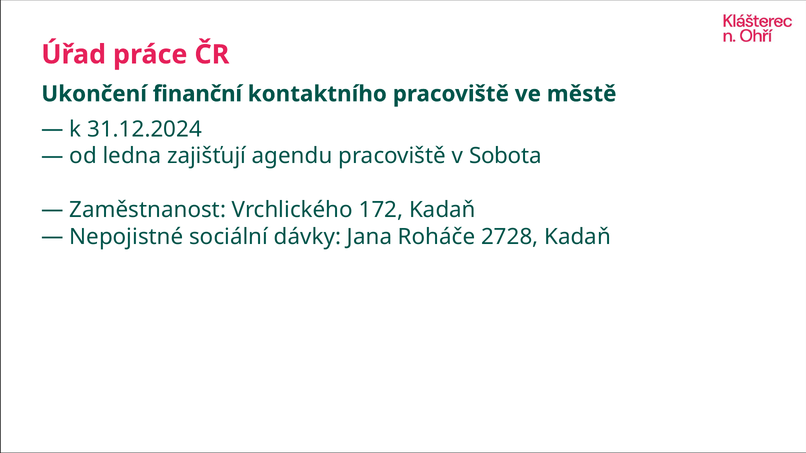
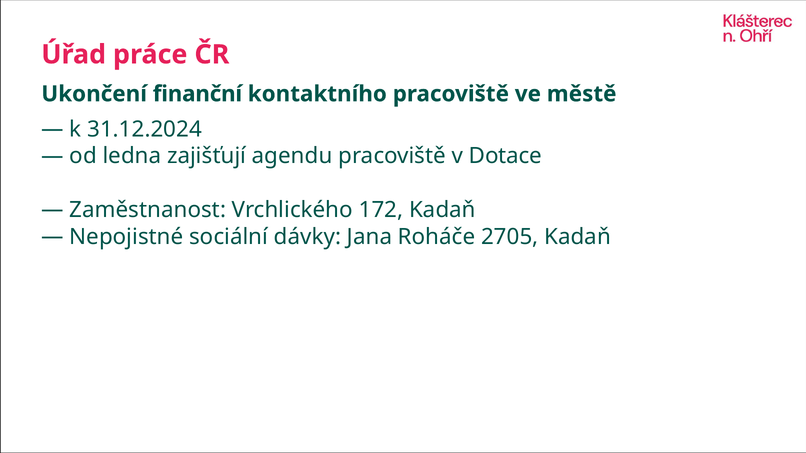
Sobota: Sobota -> Dotace (505, 156)
2728: 2728 -> 2705 (510, 237)
